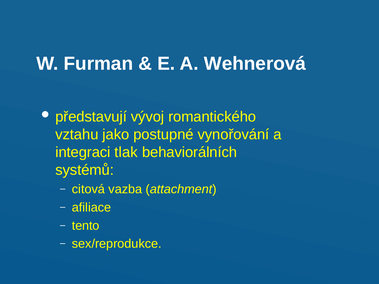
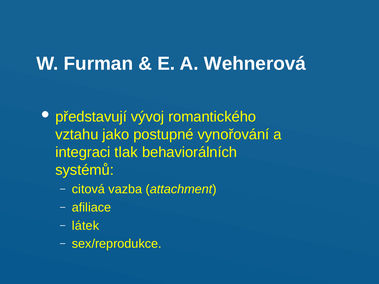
tento: tento -> látek (86, 226)
